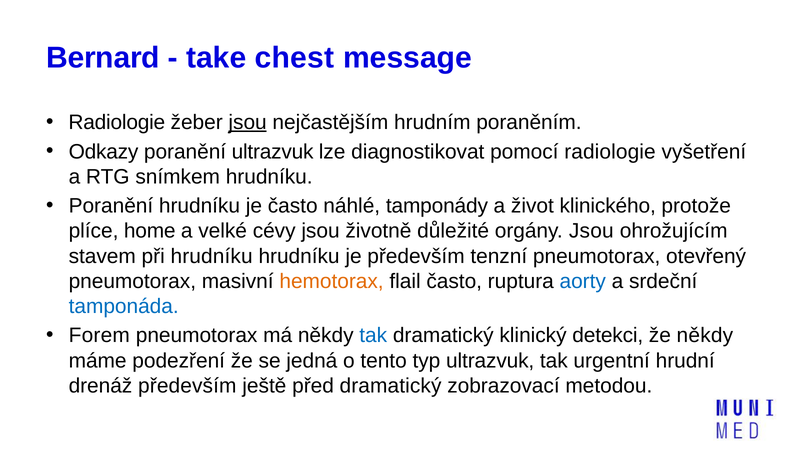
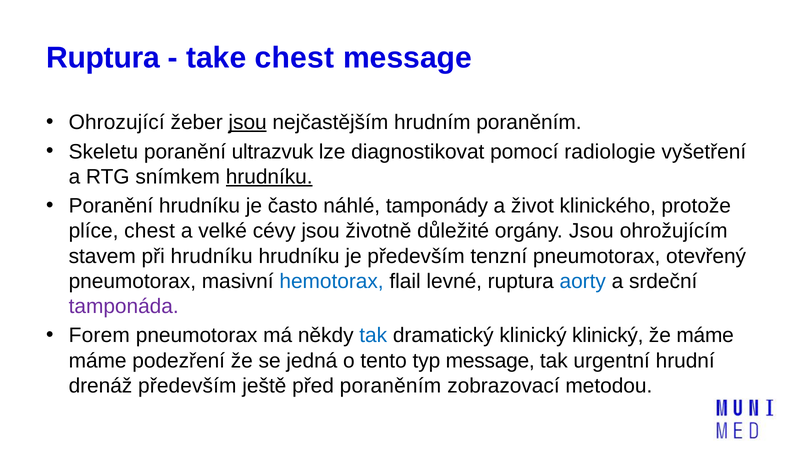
Bernard: Bernard -> Ruptura (103, 58)
Radiologie: Radiologie -> Ohrozující (117, 122)
Odkazy: Odkazy -> Skeletu (103, 152)
hrudníku underline: none -> present (269, 177)
plíce home: home -> chest (150, 231)
hemotorax colour: orange -> blue (332, 281)
flail často: často -> levné (454, 281)
tamponáda colour: blue -> purple (124, 306)
klinický detekci: detekci -> klinický (608, 336)
že někdy: někdy -> máme (705, 336)
typ ultrazvuk: ultrazvuk -> message (490, 361)
před dramatický: dramatický -> poraněním (390, 386)
